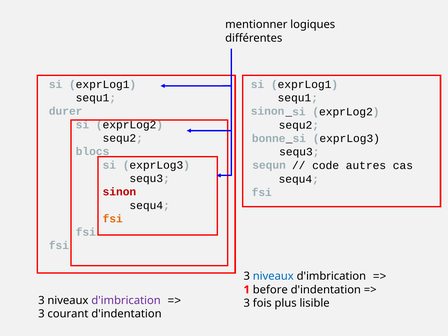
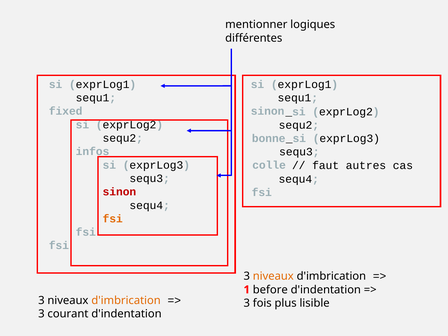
durer: durer -> fixed (66, 111)
blocs: blocs -> infos (93, 152)
sequn: sequn -> colle (269, 165)
code: code -> faut (326, 166)
niveaux colour: blue -> orange (273, 276)
d'imbrication colour: purple -> orange (126, 300)
